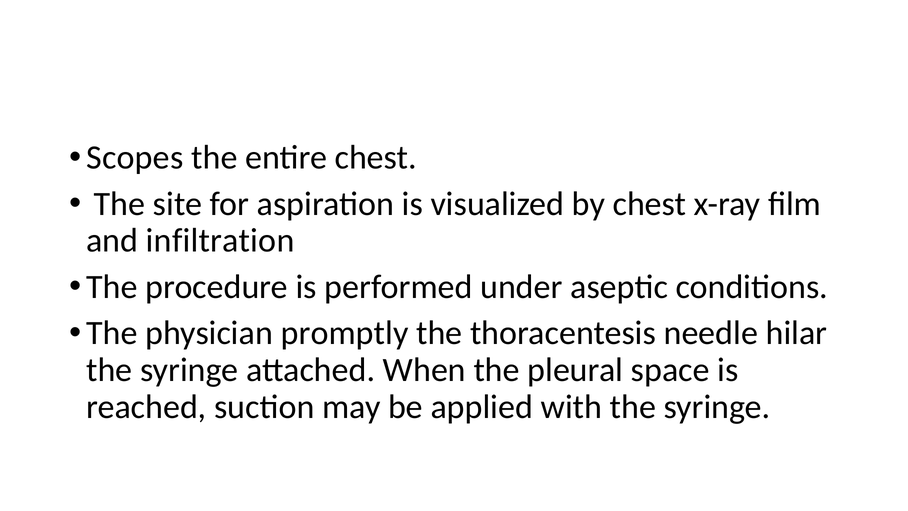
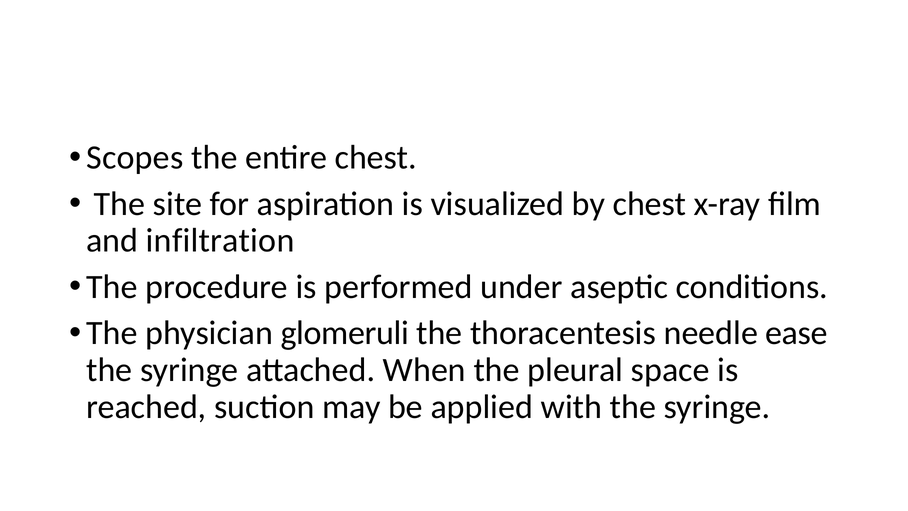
promptly: promptly -> glomeruli (345, 333)
hilar: hilar -> ease (797, 333)
